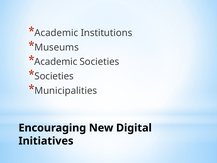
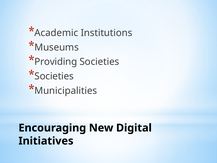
Academic: Academic -> Providing (56, 62)
